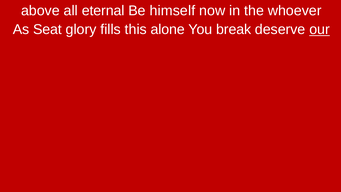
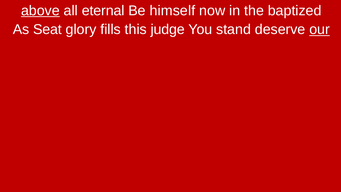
above underline: none -> present (40, 11)
whoever: whoever -> baptized (295, 11)
alone: alone -> judge (168, 29)
break: break -> stand (234, 29)
